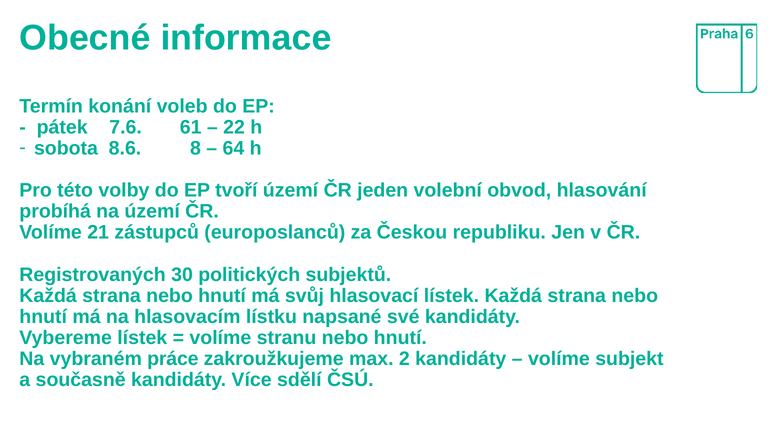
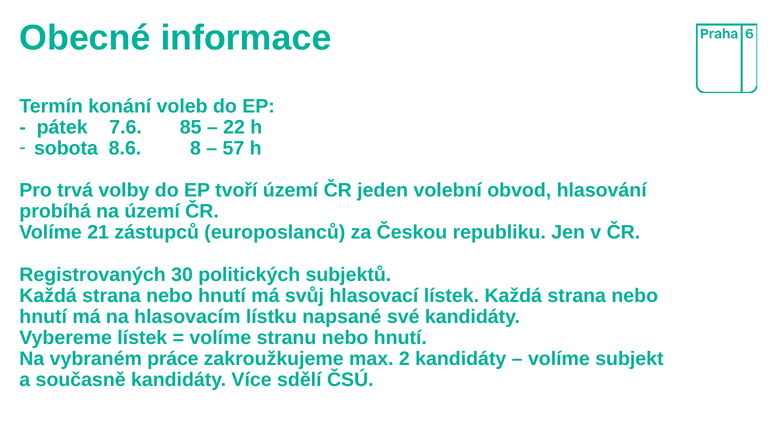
61: 61 -> 85 (191, 127)
64: 64 -> 57 (233, 148)
této: této -> trvá (75, 190)
